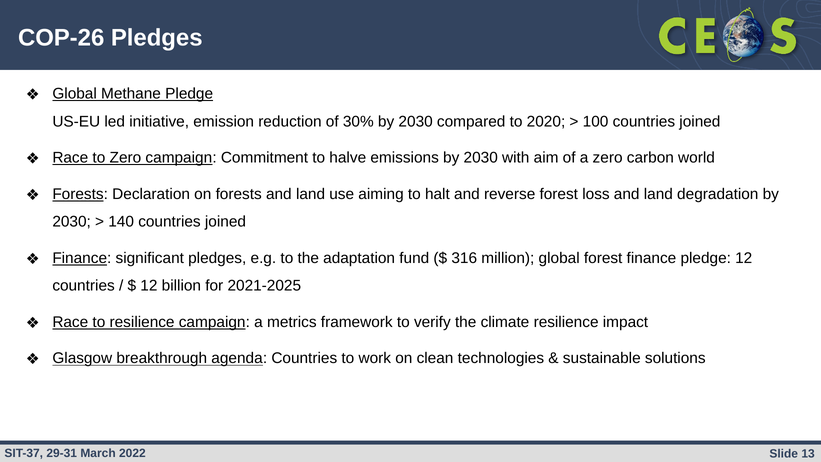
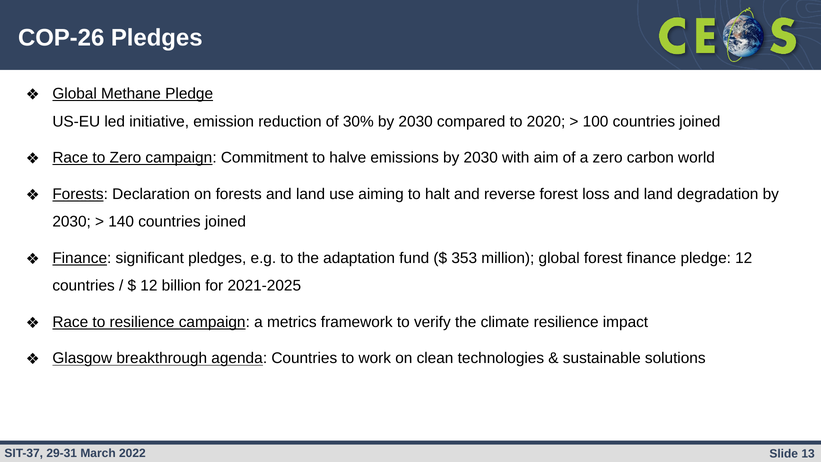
316: 316 -> 353 (464, 258)
